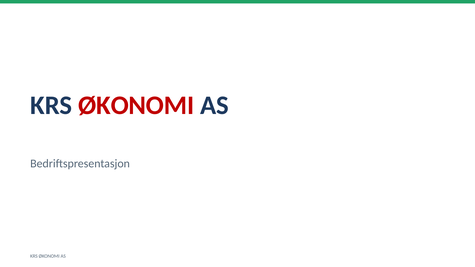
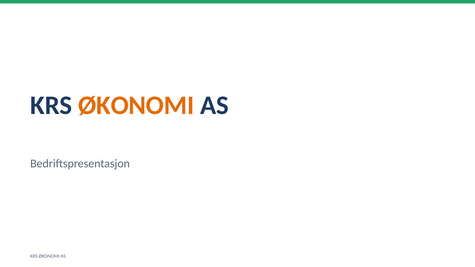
ØKONOMI colour: red -> orange (136, 105)
